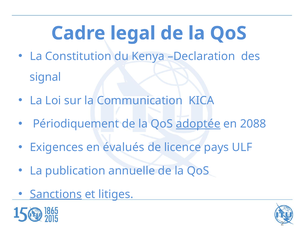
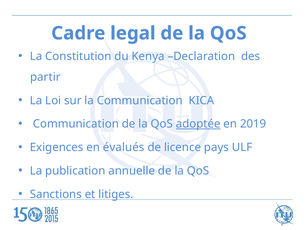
signal: signal -> partir (45, 77)
Périodiquement: Périodiquement -> Communication (76, 124)
2088: 2088 -> 2019 (253, 124)
Sanctions underline: present -> none (56, 194)
